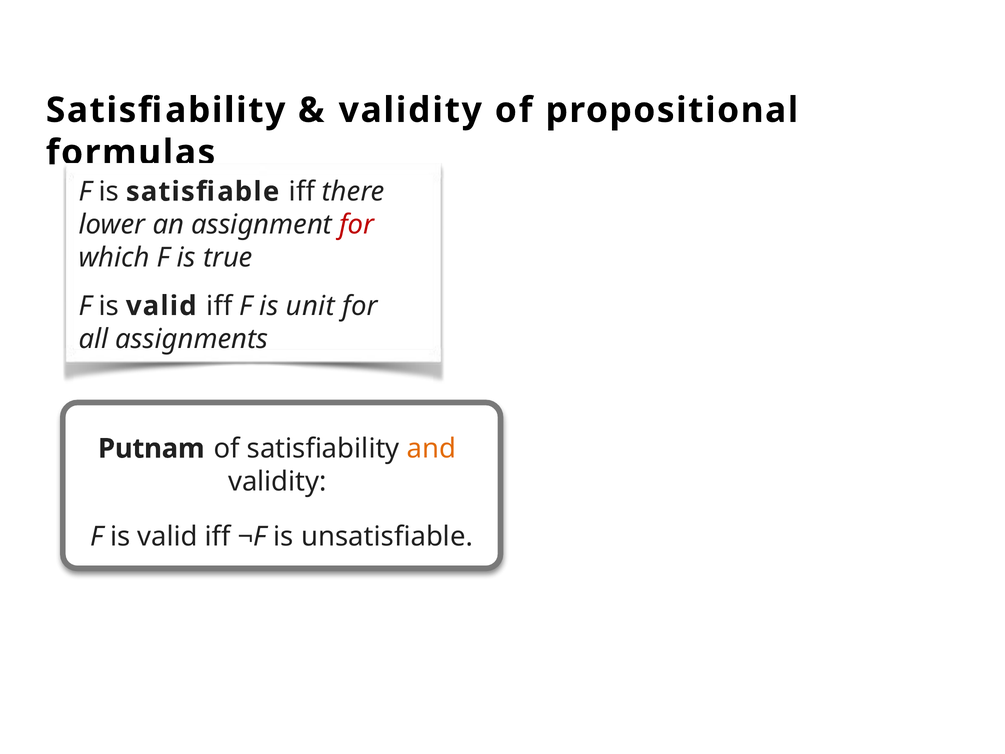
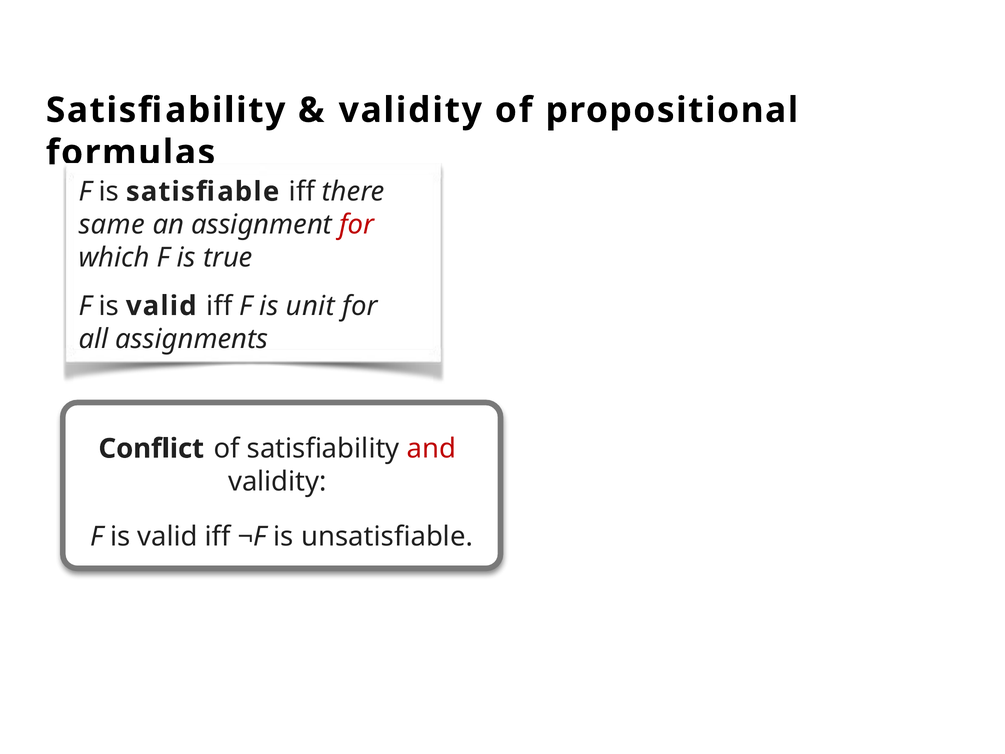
lower: lower -> same (112, 225)
Putnam: Putnam -> Conflict (151, 448)
and colour: orange -> red (431, 448)
